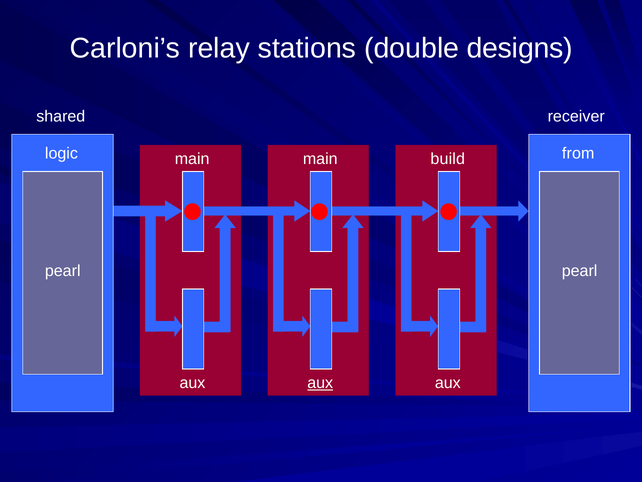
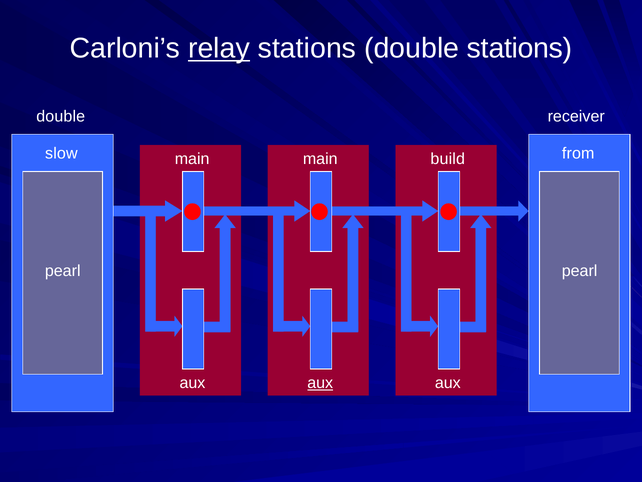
relay underline: none -> present (219, 48)
double designs: designs -> stations (520, 48)
shared: shared -> double (61, 116)
logic: logic -> slow (61, 153)
